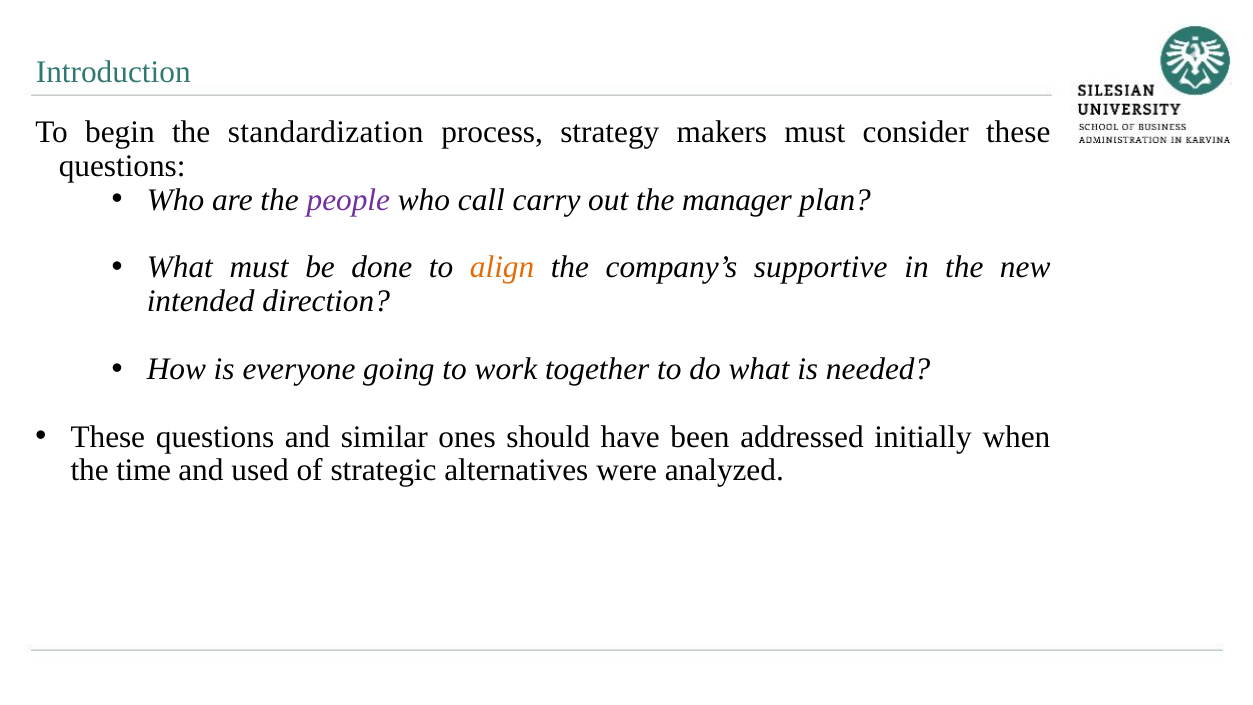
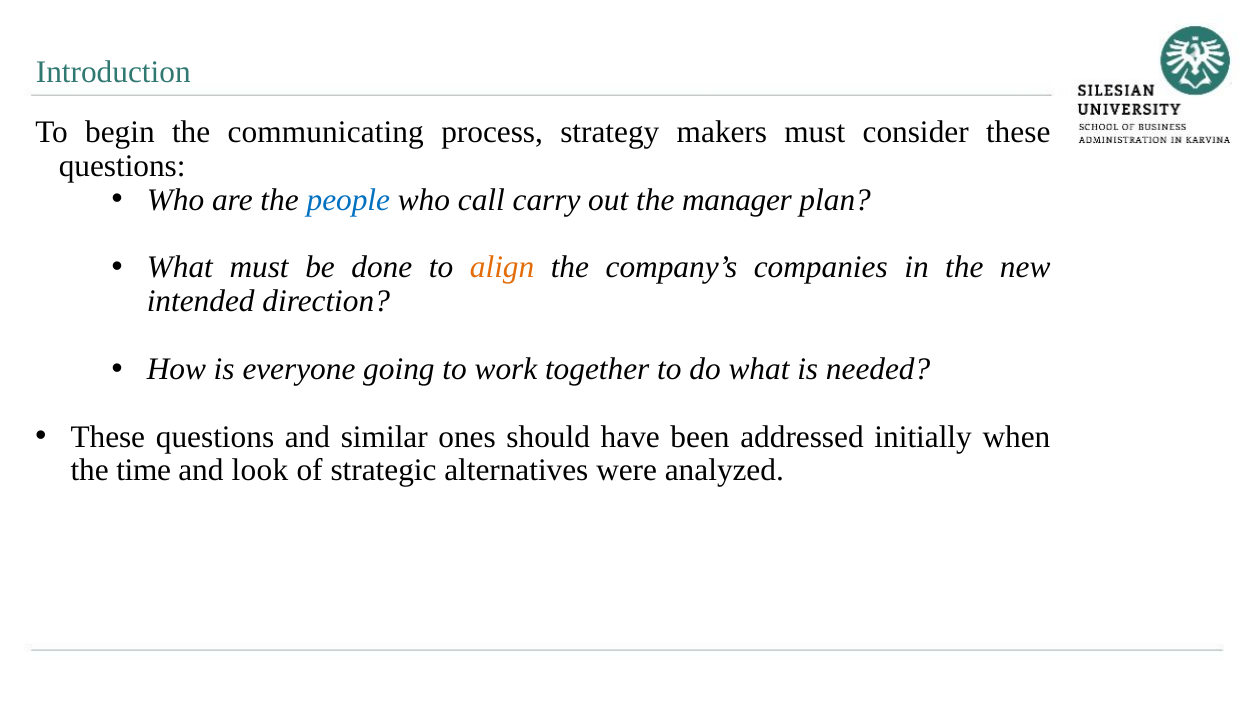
standardization: standardization -> communicating (326, 132)
people colour: purple -> blue (348, 200)
supportive: supportive -> companies (821, 267)
used: used -> look (260, 470)
